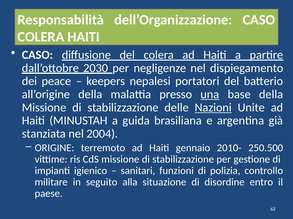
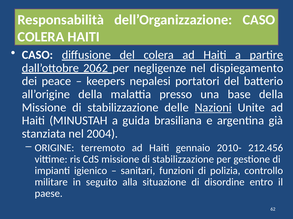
2030: 2030 -> 2062 (96, 68)
una underline: present -> none (210, 95)
250.500: 250.500 -> 212.456 (266, 148)
